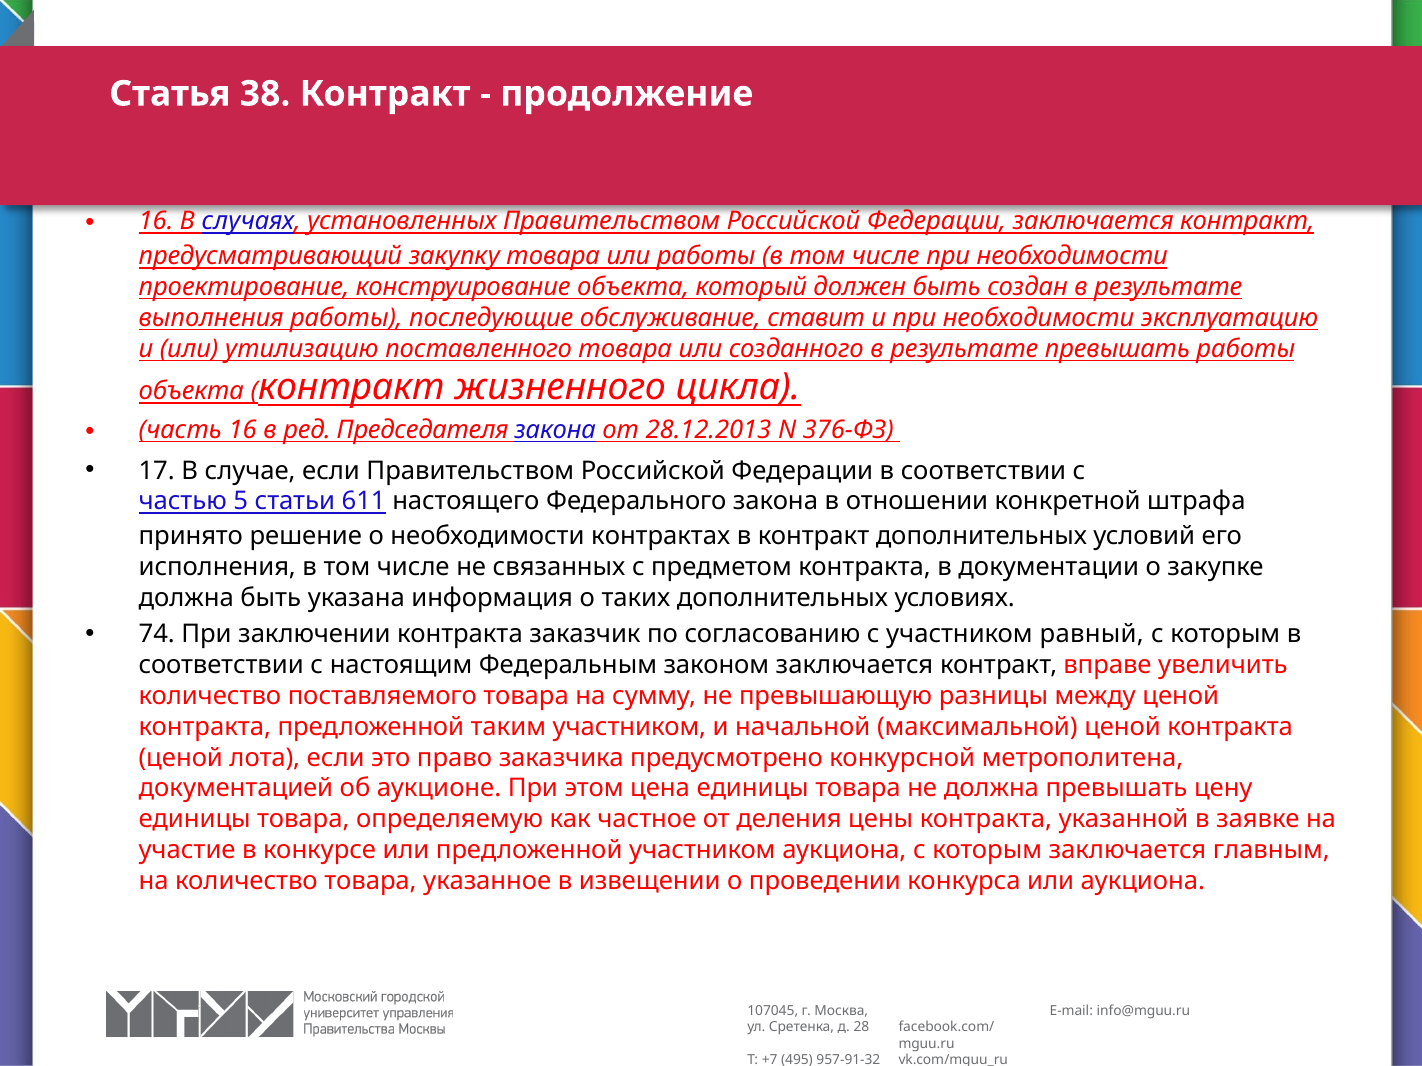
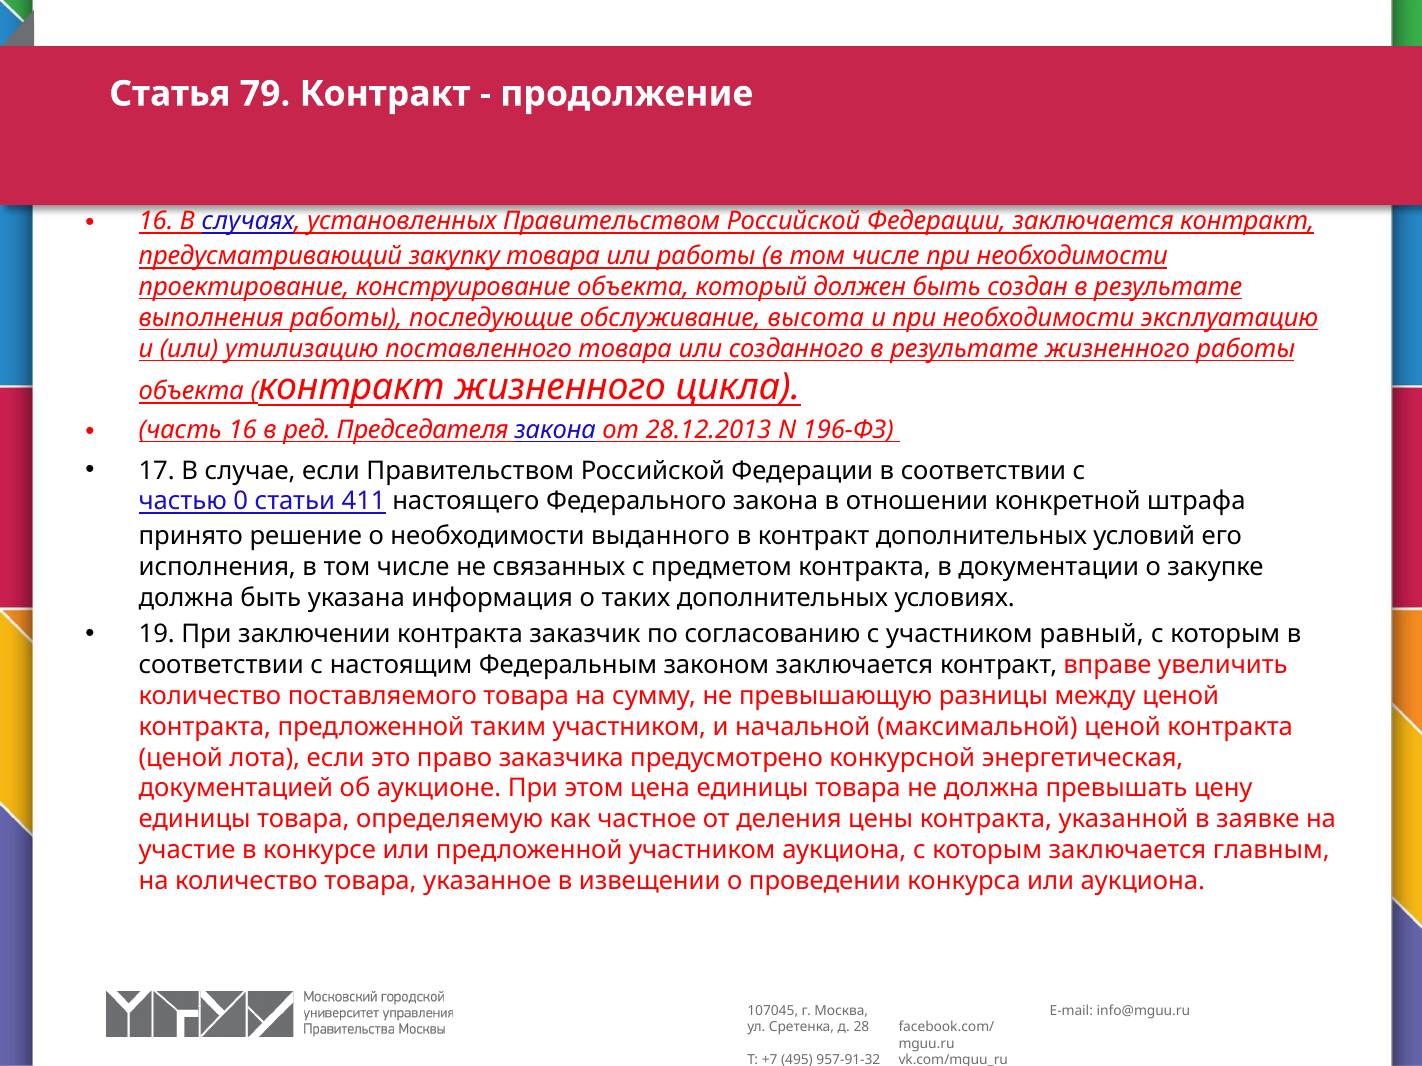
38: 38 -> 79 (265, 94)
ставит: ставит -> высота (816, 318)
результате превышать: превышать -> жизненного (1117, 349)
376-ФЗ: 376-ФЗ -> 196-ФЗ (848, 430)
5: 5 -> 0 (241, 502)
611: 611 -> 411 (364, 502)
контрактах: контрактах -> выданного (661, 536)
74: 74 -> 19 (157, 634)
метрополитена: метрополитена -> энергетическая (1083, 758)
